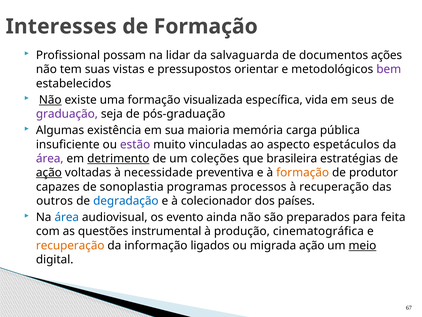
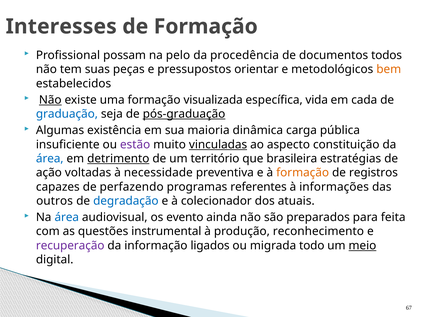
lidar: lidar -> pelo (178, 55)
salvaguarda: salvaguarda -> procedência (245, 55)
ações: ações -> todos (387, 55)
vistas: vistas -> peças (129, 69)
bem colour: purple -> orange (389, 69)
seus: seus -> cada (364, 100)
graduação colour: purple -> blue (67, 114)
pós-graduação underline: none -> present (184, 114)
memória: memória -> dinâmica (258, 130)
vinculadas underline: none -> present (218, 144)
espetáculos: espetáculos -> constituição (346, 144)
área colour: purple -> blue (50, 158)
coleções: coleções -> território (215, 158)
ação underline: present -> none (49, 172)
produtor: produtor -> registros (373, 172)
sonoplastia: sonoplastia -> perfazendo (132, 187)
processos: processos -> referentes (259, 187)
à recuperação: recuperação -> informações (334, 187)
países: países -> atuais (296, 201)
cinematográfica: cinematográfica -> reconhecimento (318, 231)
recuperação colour: orange -> purple (70, 245)
migrada ação: ação -> todo (312, 245)
